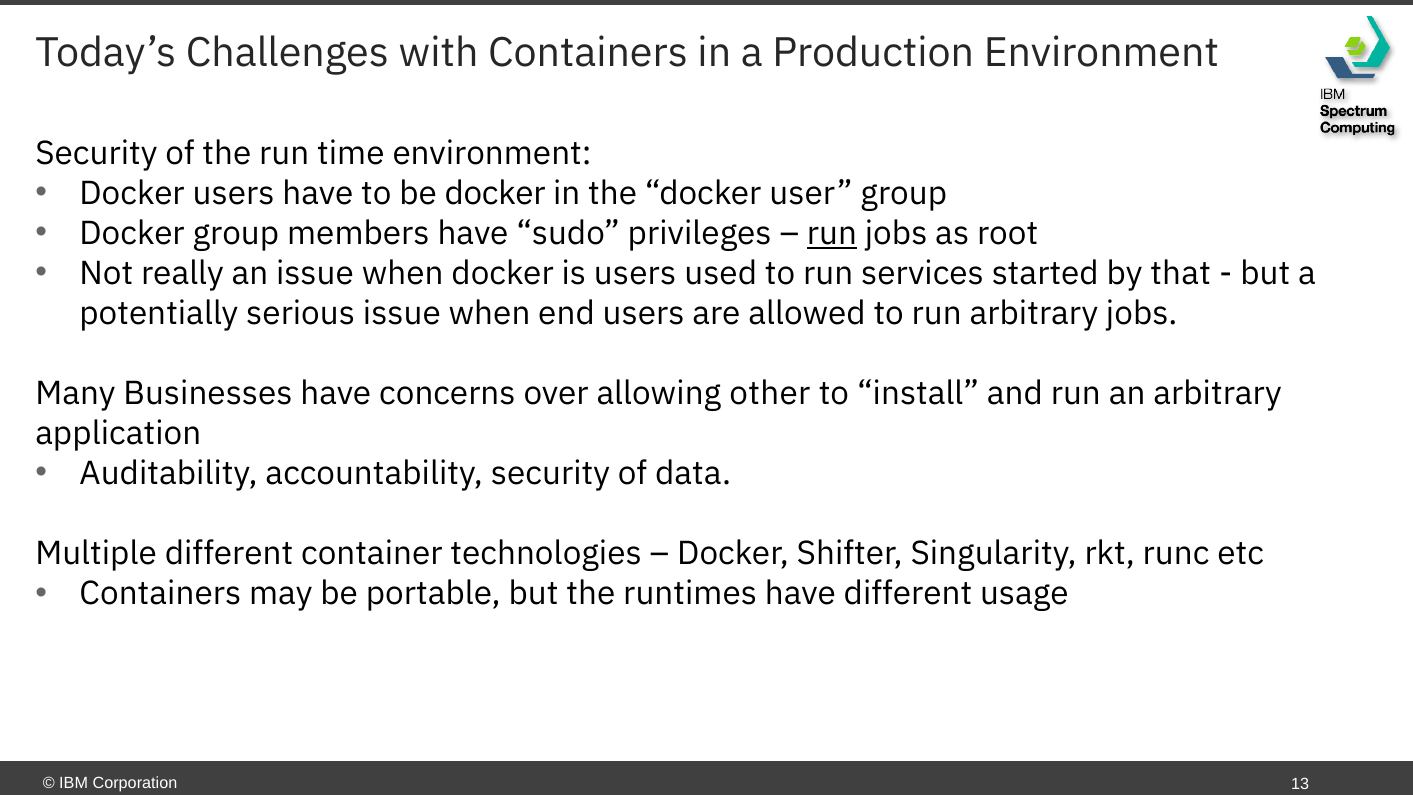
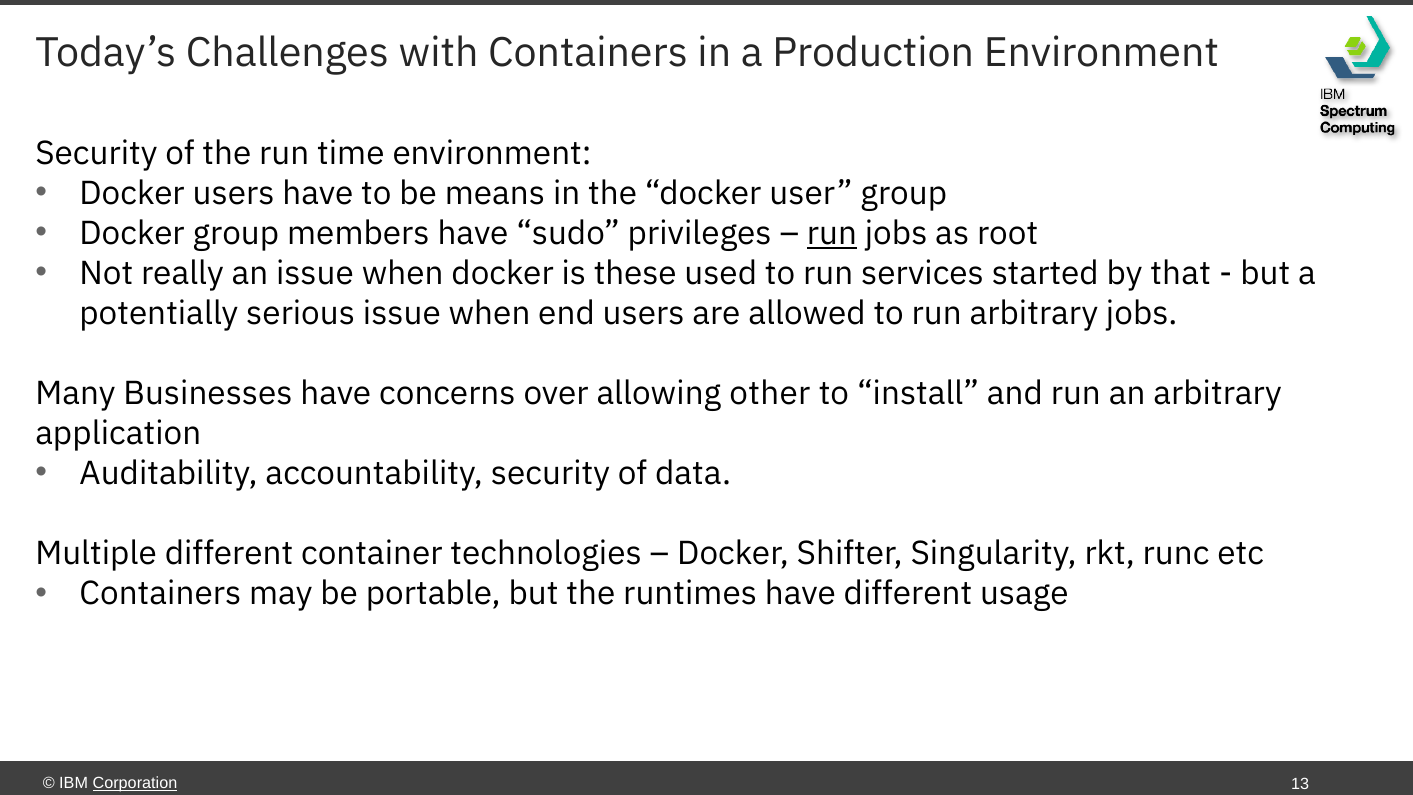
be docker: docker -> means (495, 194)
is users: users -> these (635, 274)
Corporation underline: none -> present (135, 783)
